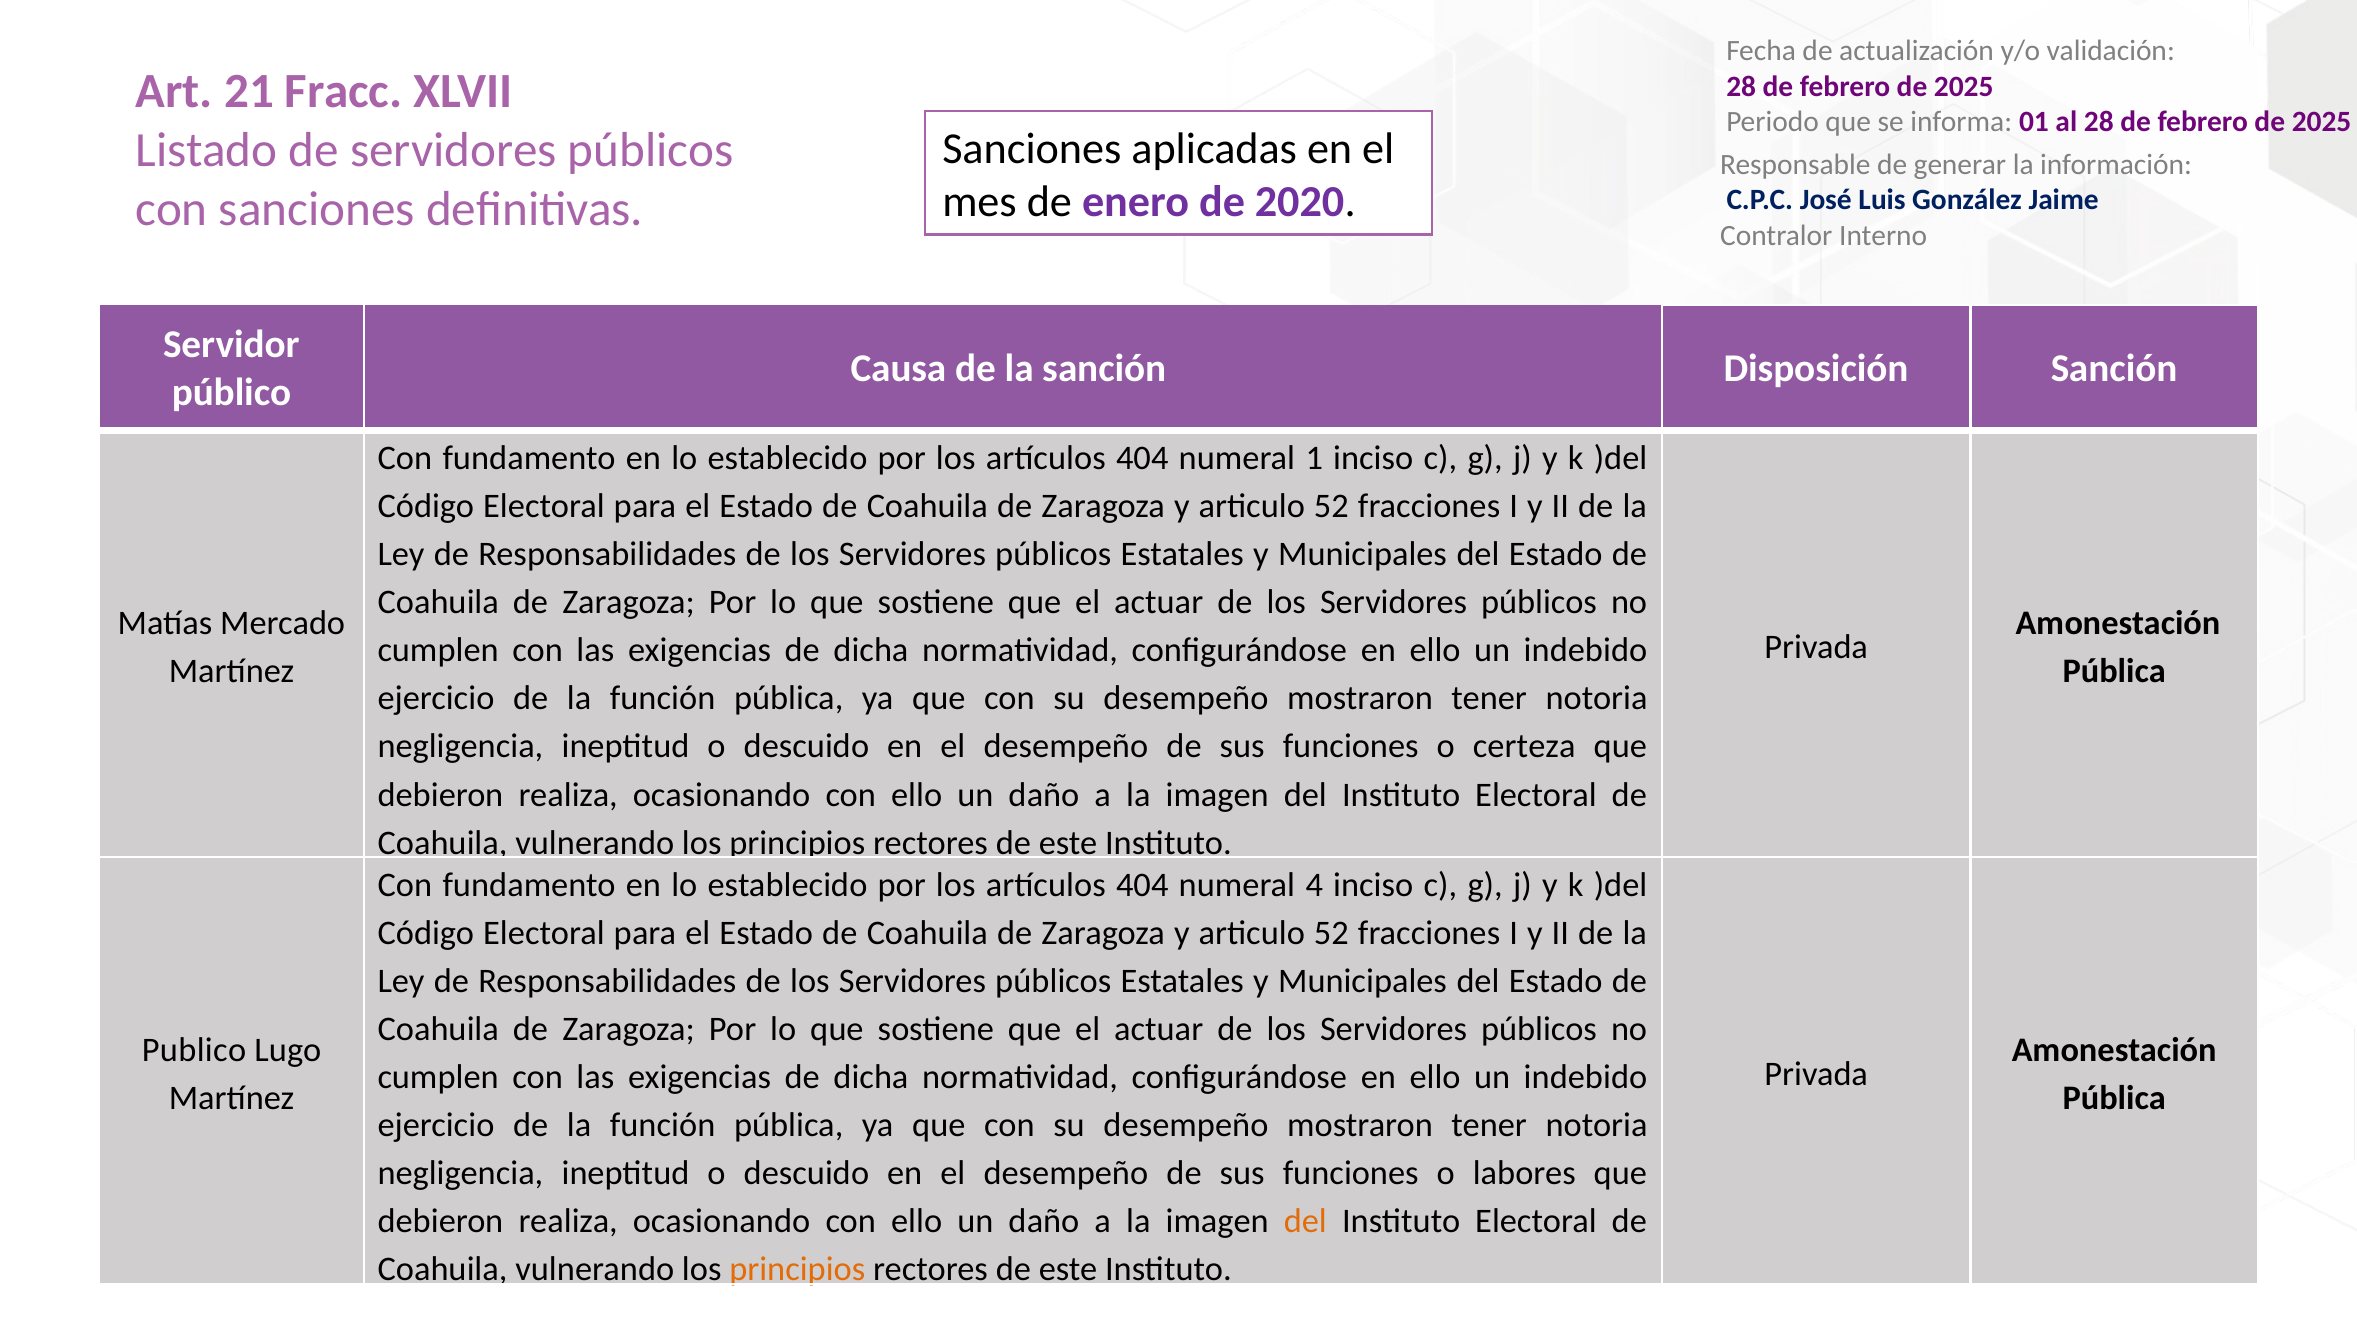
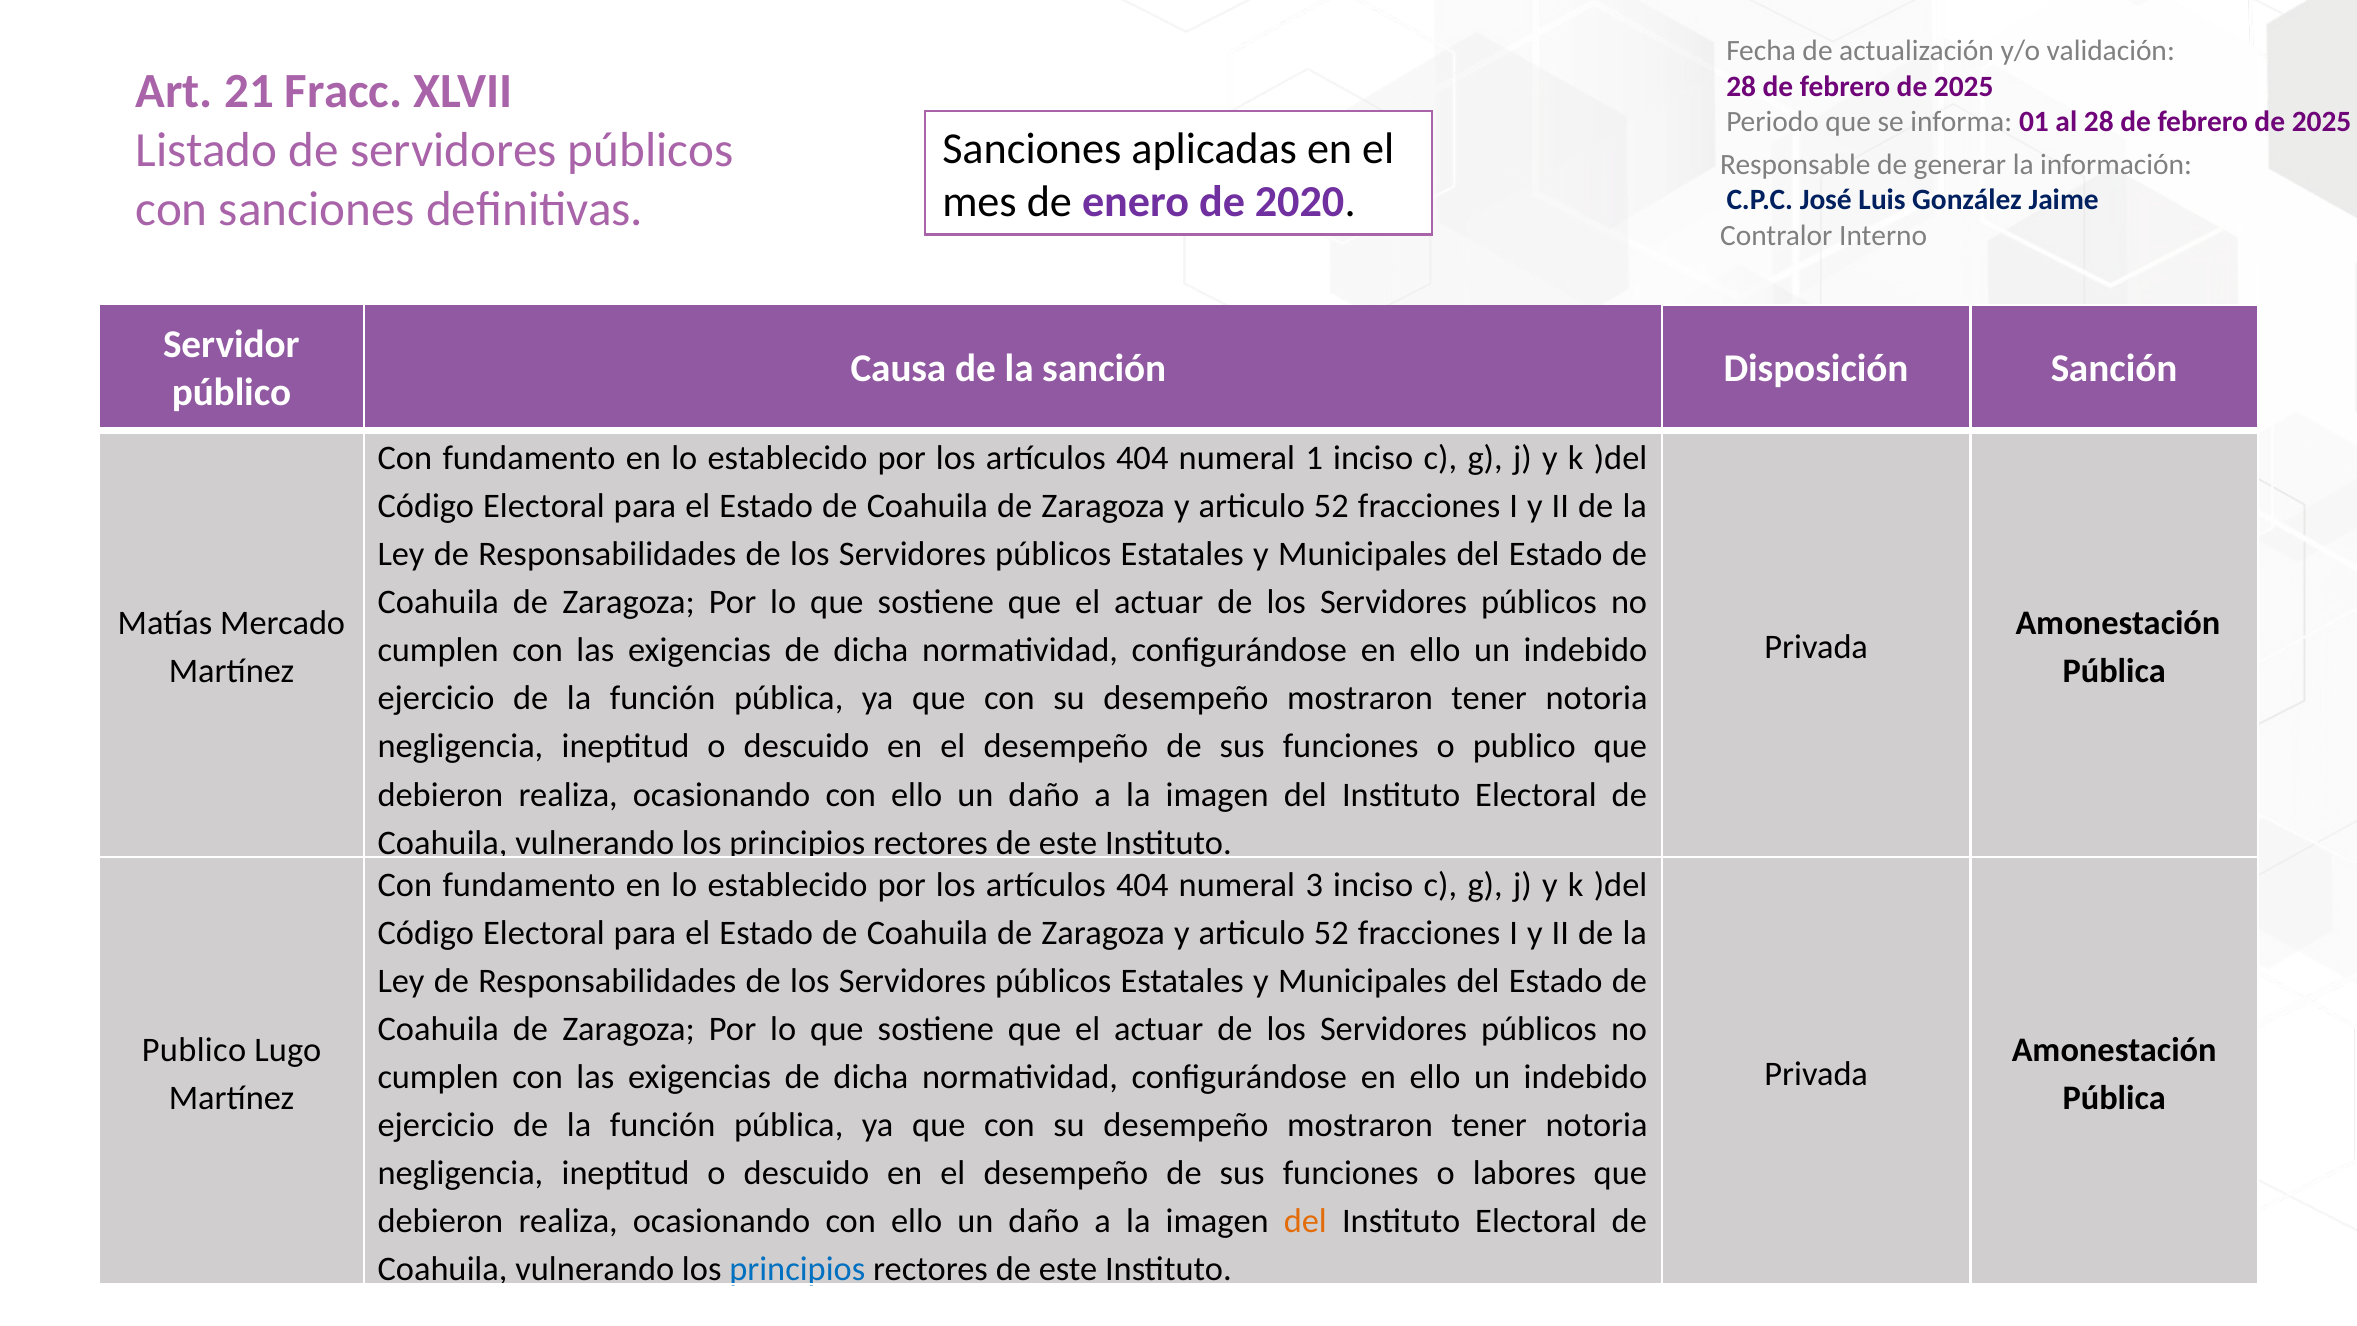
o certeza: certeza -> publico (1524, 746)
4: 4 -> 3 (1314, 885)
principios colour: orange -> blue (797, 1269)
